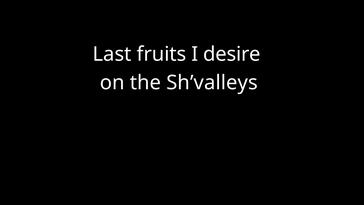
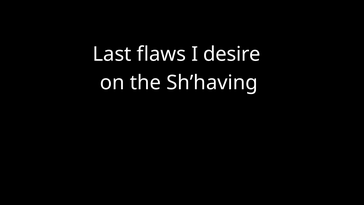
fruits: fruits -> flaws (161, 54)
Sh’valleys: Sh’valleys -> Sh’having (212, 83)
